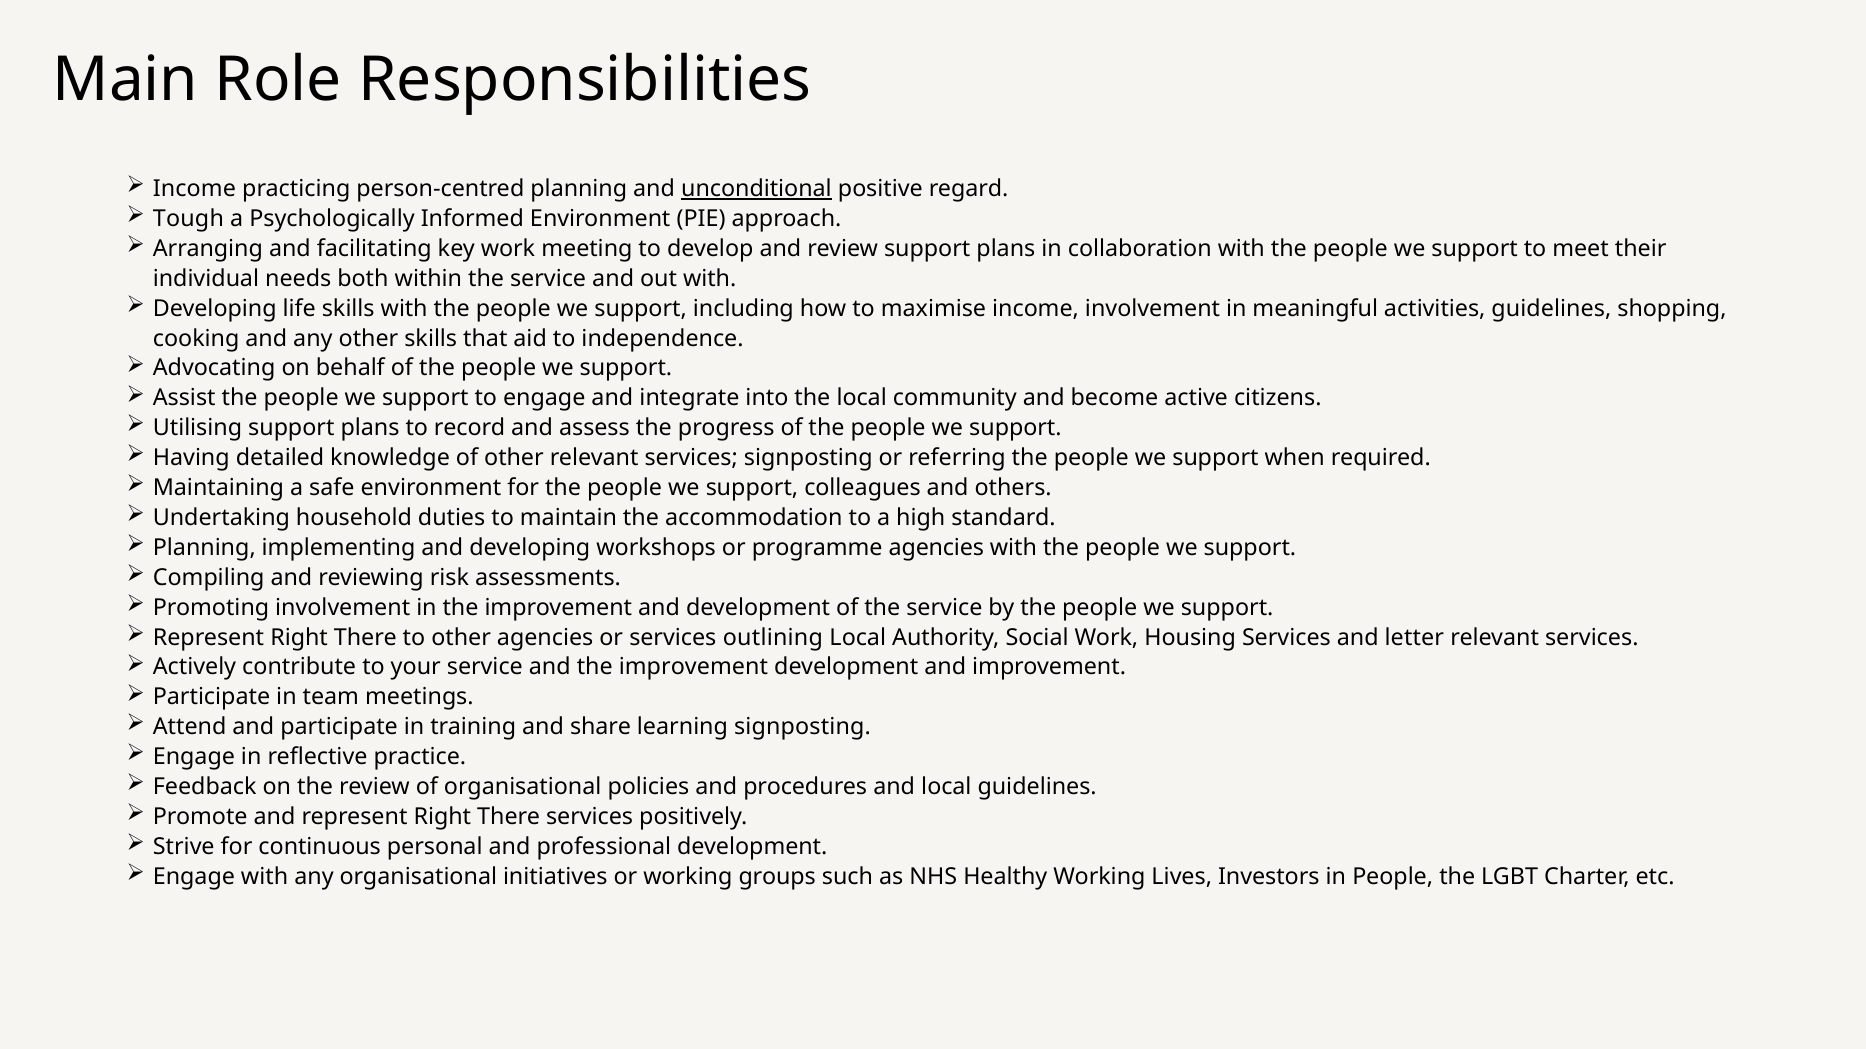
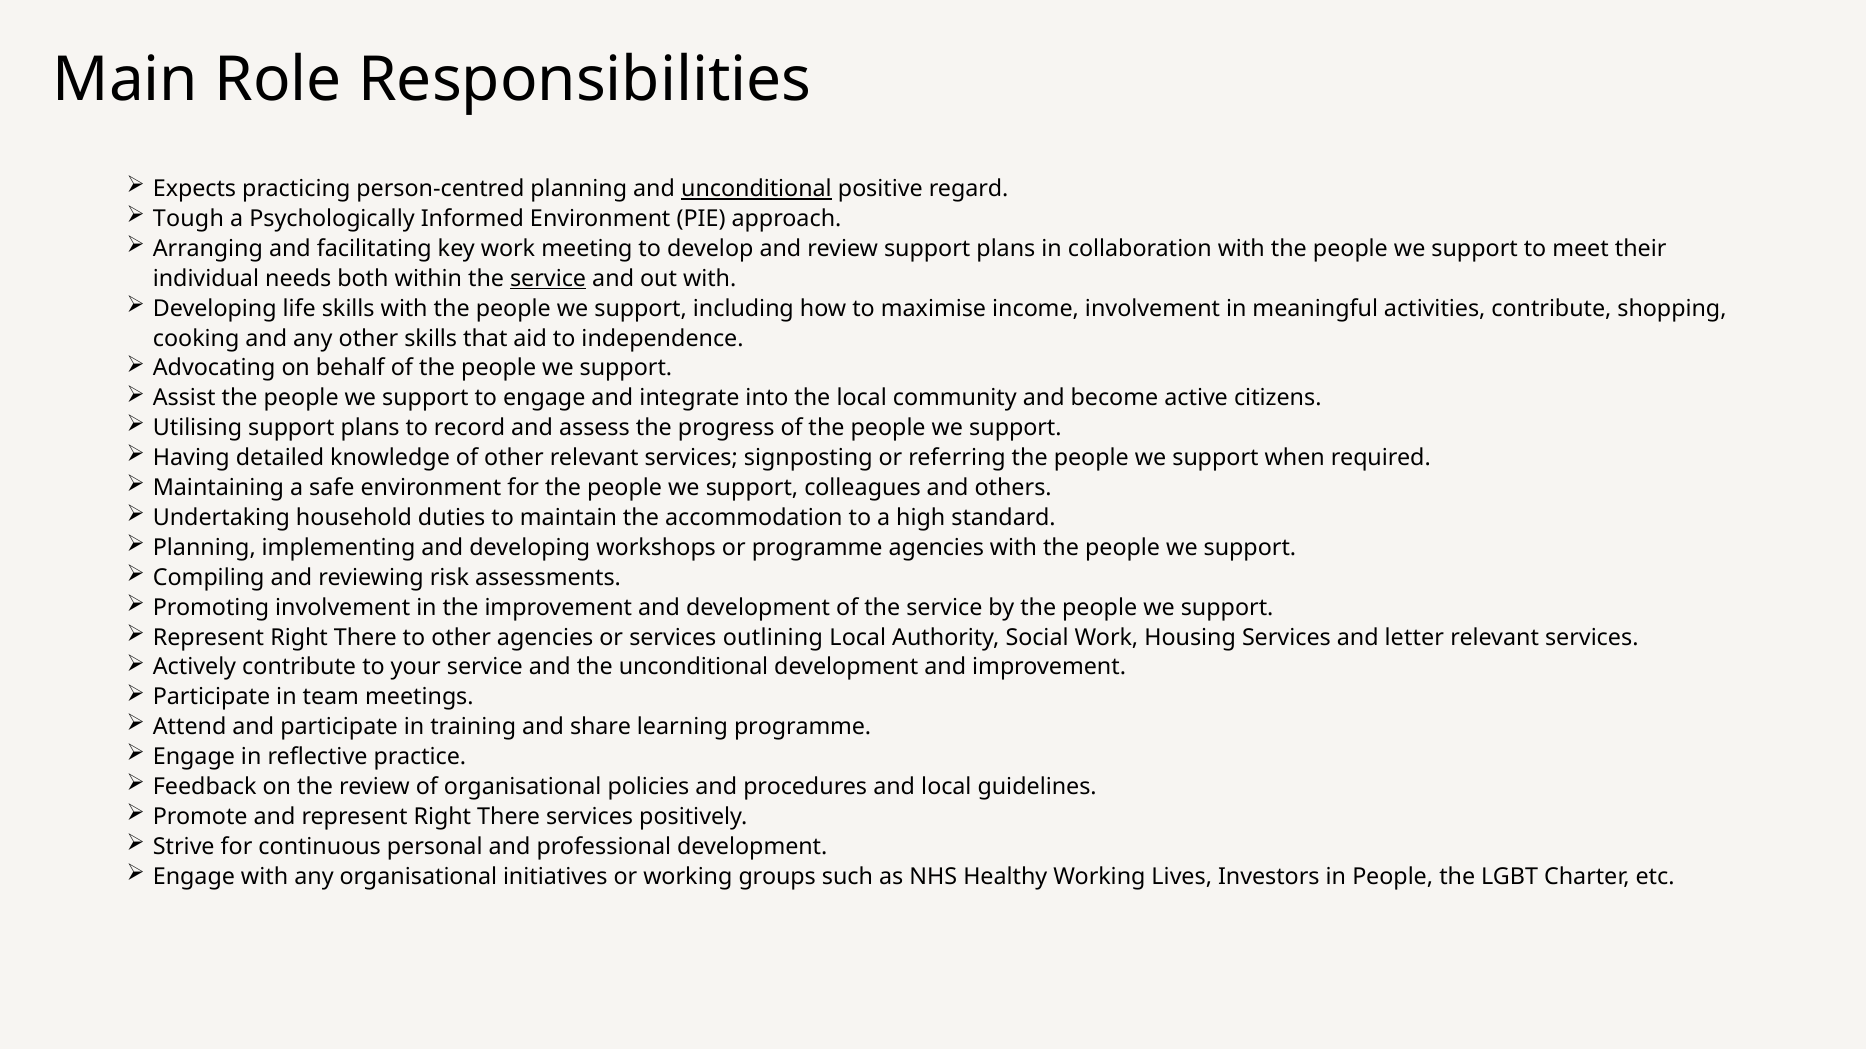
Income: Income -> Expects (195, 189)
service underline: none -> present (548, 279)
activities guidelines: guidelines -> contribute (1551, 309)
and the improvement: improvement -> unconditional (694, 668)
learning signposting: signposting -> programme (803, 727)
